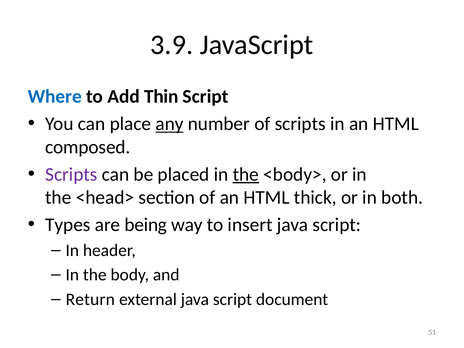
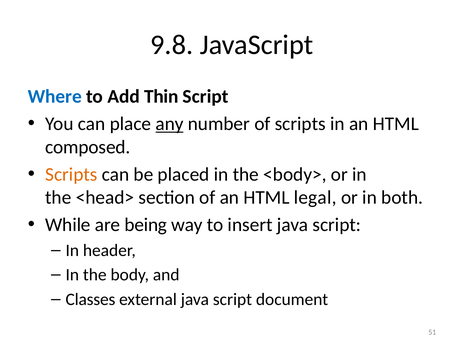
3.9: 3.9 -> 9.8 (172, 45)
Scripts colour: purple -> orange (71, 174)
the underline: present -> none (246, 174)
thick: thick -> legal (315, 198)
Types: Types -> While (68, 225)
Return: Return -> Classes (90, 299)
